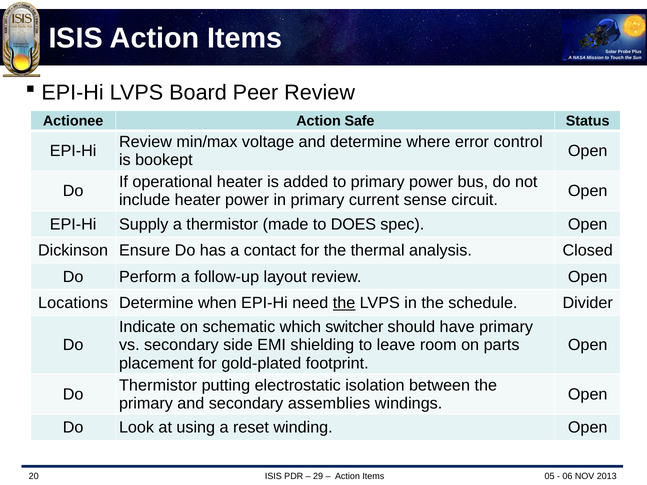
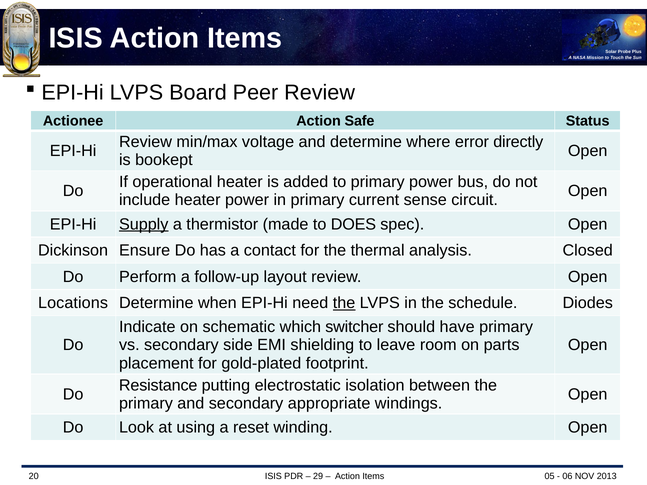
control: control -> directly (518, 142)
Supply underline: none -> present (144, 224)
Divider: Divider -> Diodes (588, 303)
Thermistor: Thermistor -> Resistance (158, 385)
assemblies: assemblies -> appropriate (329, 404)
